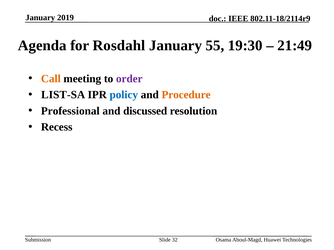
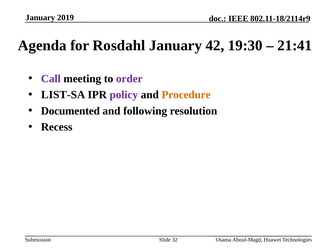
55: 55 -> 42 (215, 46)
21:49: 21:49 -> 21:41 (295, 46)
Call colour: orange -> purple (51, 79)
policy colour: blue -> purple (124, 95)
Professional: Professional -> Documented (70, 111)
discussed: discussed -> following (145, 111)
